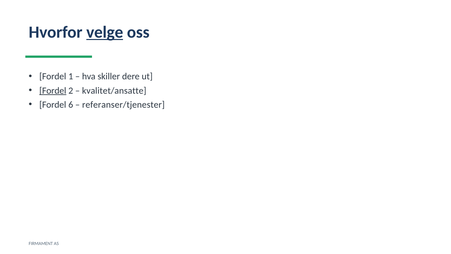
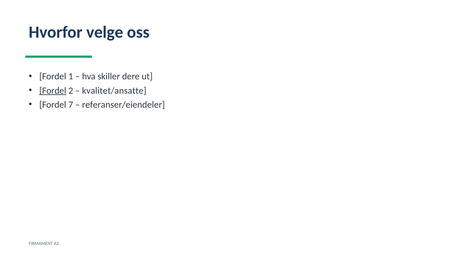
velge underline: present -> none (105, 32)
6: 6 -> 7 (71, 105)
referanser/tjenester: referanser/tjenester -> referanser/eiendeler (123, 105)
